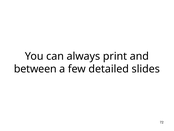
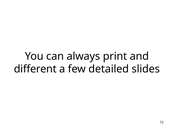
between: between -> different (35, 69)
